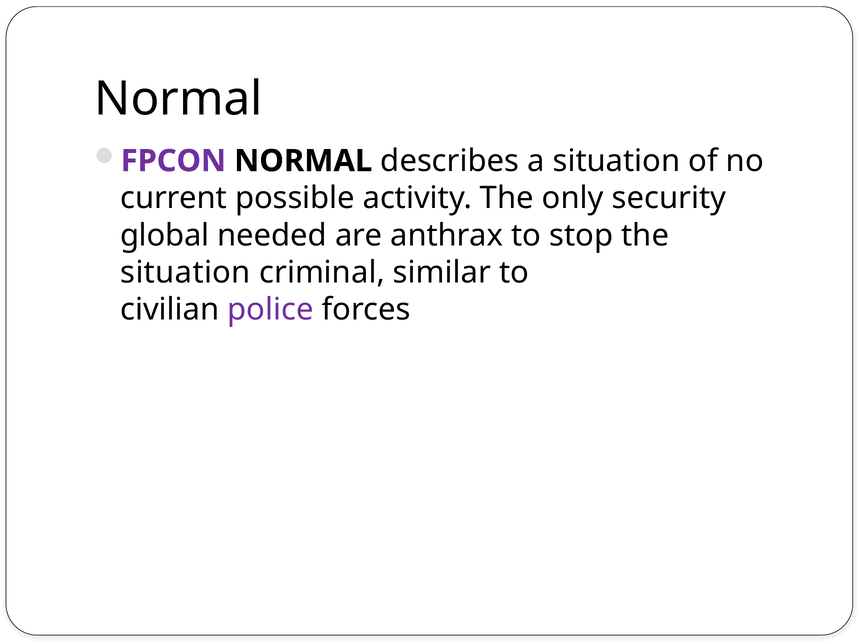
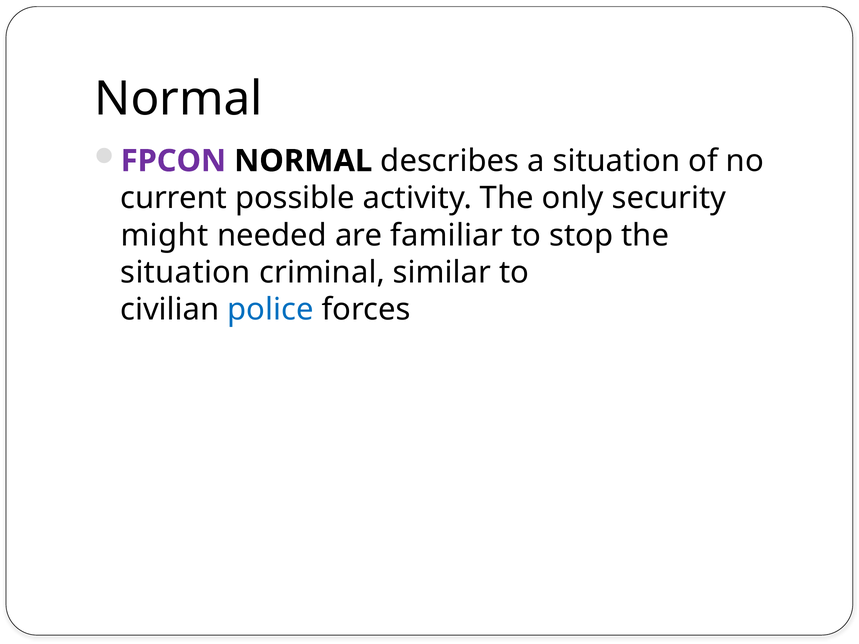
global: global -> might (164, 235)
anthrax: anthrax -> familiar (447, 235)
police colour: purple -> blue (271, 310)
